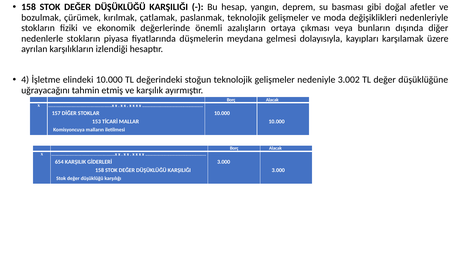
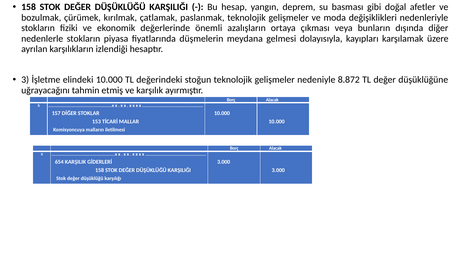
4: 4 -> 3 (25, 80)
3.002: 3.002 -> 8.872 (349, 80)
